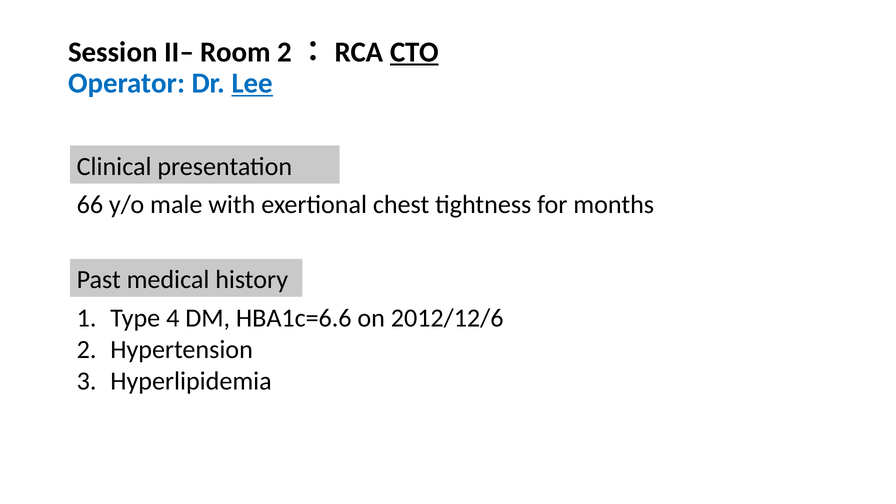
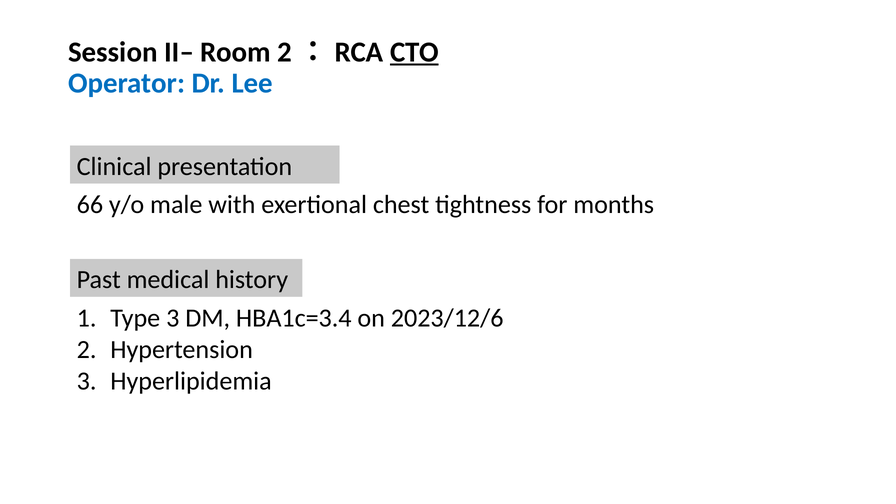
Lee underline: present -> none (252, 83)
Type 4: 4 -> 3 (173, 318)
HBA1c=6.6: HBA1c=6.6 -> HBA1c=3.4 (294, 318)
2012/12/6: 2012/12/6 -> 2023/12/6 (447, 318)
